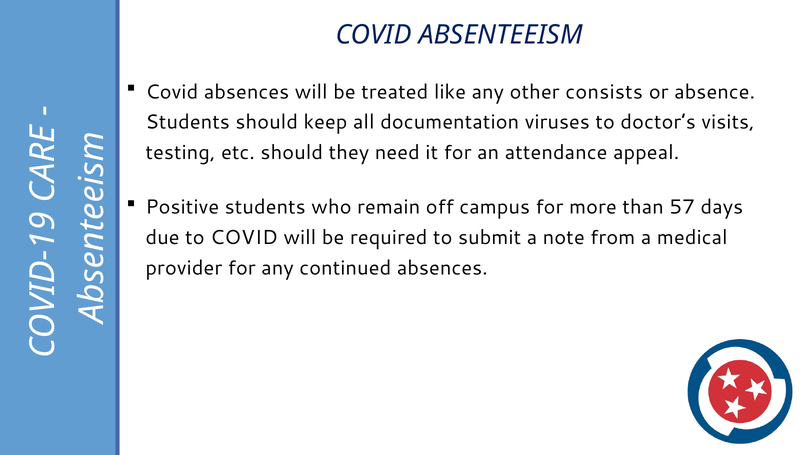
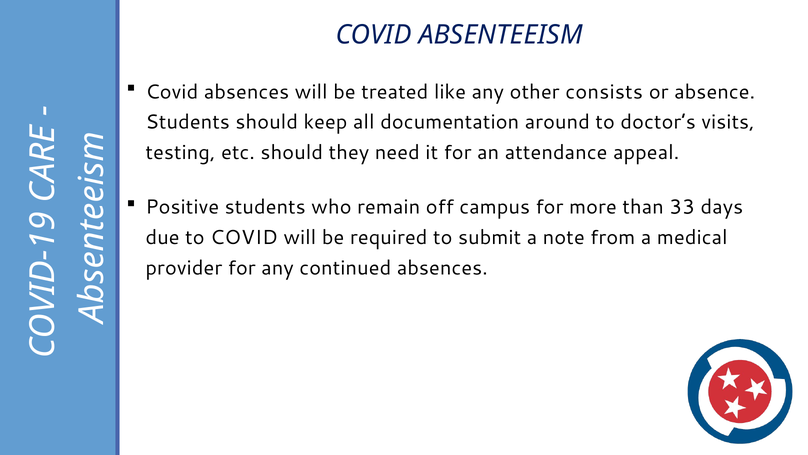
viruses: viruses -> around (557, 122)
57: 57 -> 33 (682, 207)
